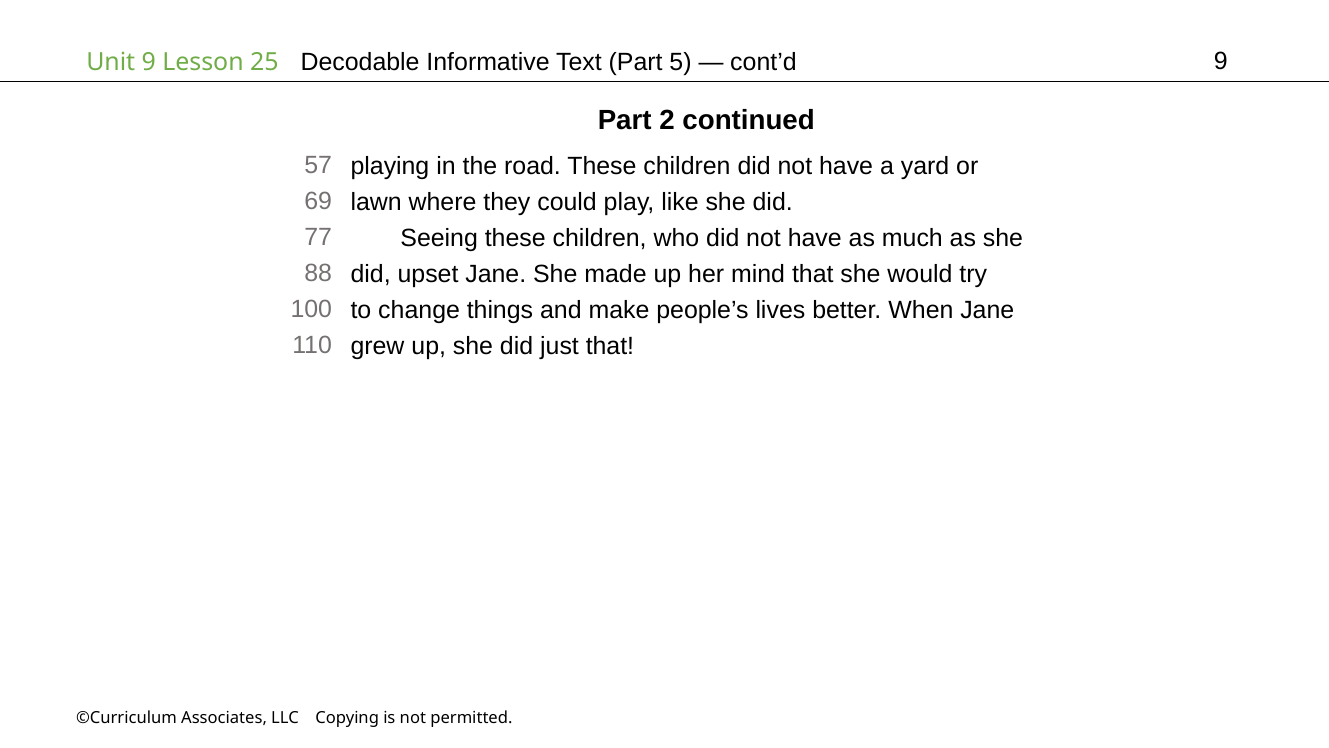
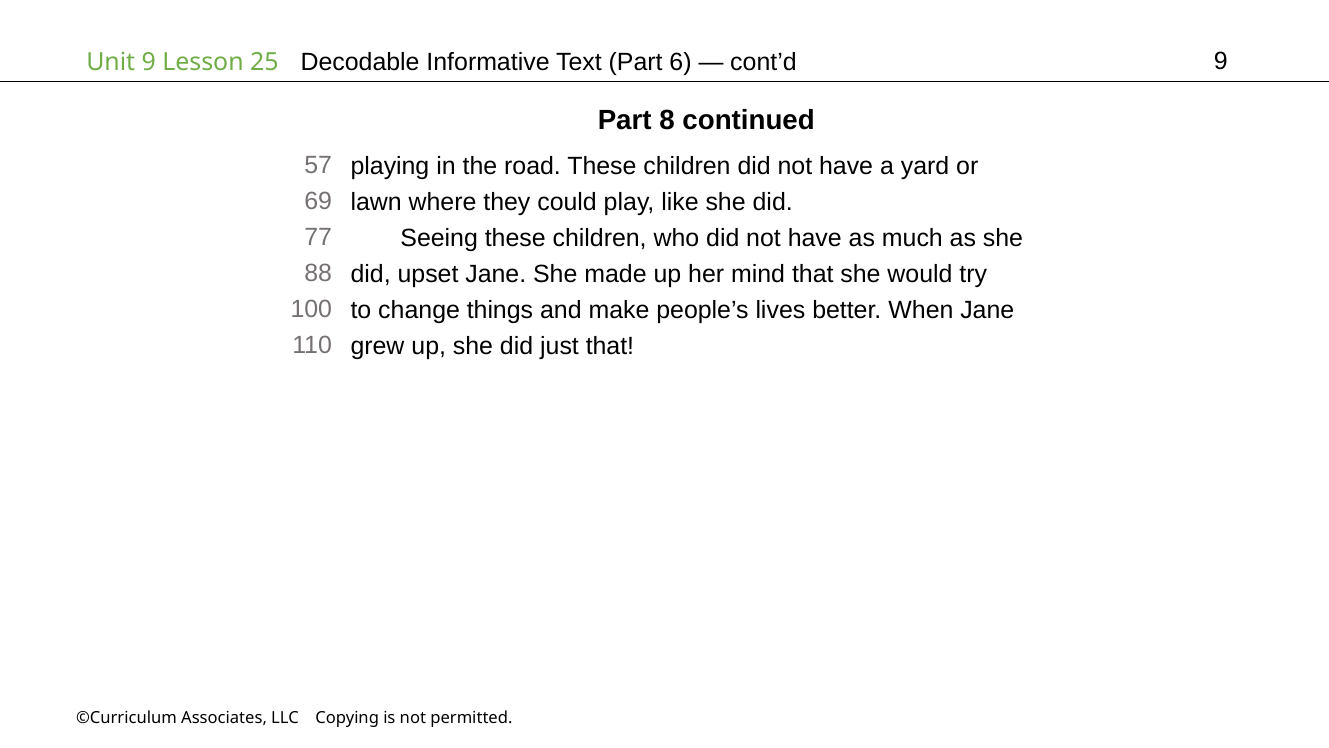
5: 5 -> 6 (681, 62)
2: 2 -> 8 (667, 120)
